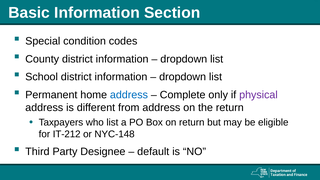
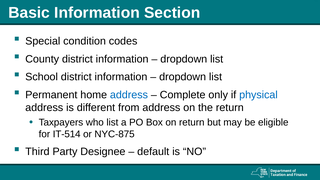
physical colour: purple -> blue (258, 95)
IT-212: IT-212 -> IT-514 (67, 134)
NYC-148: NYC-148 -> NYC-875 (115, 134)
